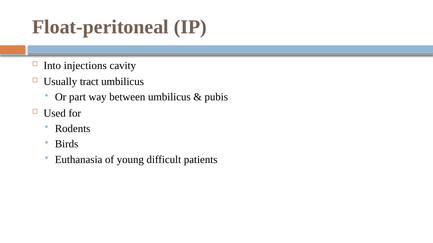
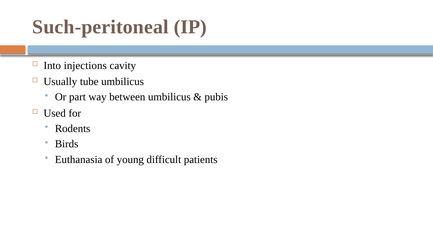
Float-peritoneal: Float-peritoneal -> Such-peritoneal (100, 27)
tract: tract -> tube (89, 82)
